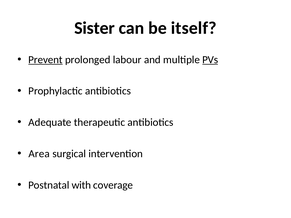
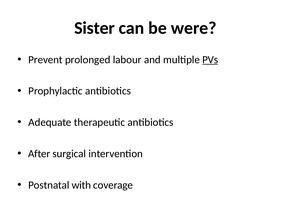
itself: itself -> were (194, 28)
Prevent underline: present -> none (46, 60)
Area: Area -> After (39, 154)
